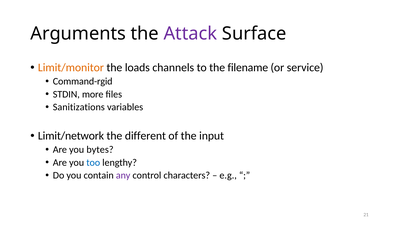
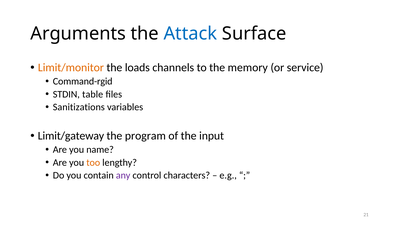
Attack colour: purple -> blue (190, 34)
filename: filename -> memory (248, 67)
more: more -> table (93, 94)
Limit/network: Limit/network -> Limit/gateway (71, 136)
different: different -> program (145, 136)
bytes: bytes -> name (100, 149)
too colour: blue -> orange (93, 162)
